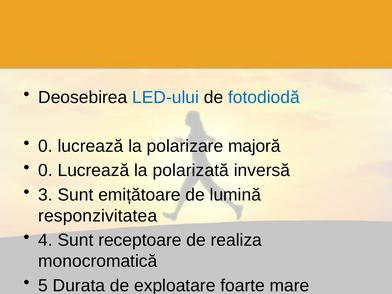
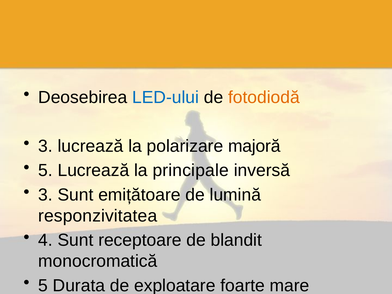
fotodiodă colour: blue -> orange (264, 97)
0: 0 -> 3 (45, 146)
0: 0 -> 5 (45, 170)
polarizată: polarizată -> principale (191, 170)
realiza: realiza -> blandit (236, 240)
